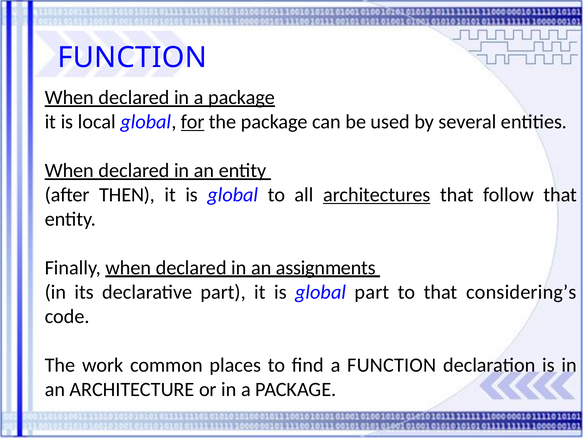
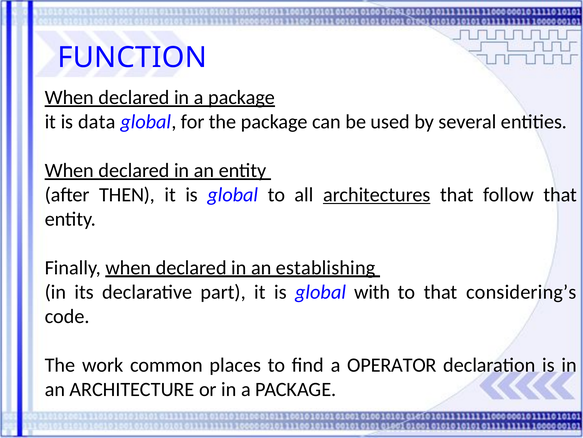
local: local -> data (97, 122)
for underline: present -> none (193, 122)
assignments: assignments -> establishing (326, 267)
global part: part -> with (372, 292)
a FUNCTION: FUNCTION -> OPERATOR (392, 364)
